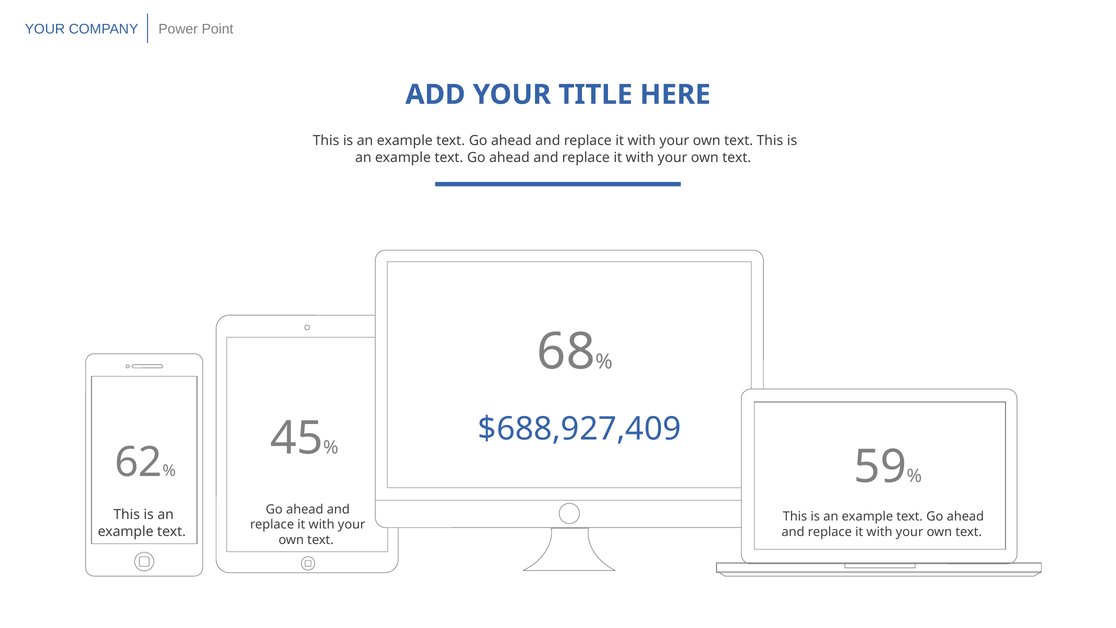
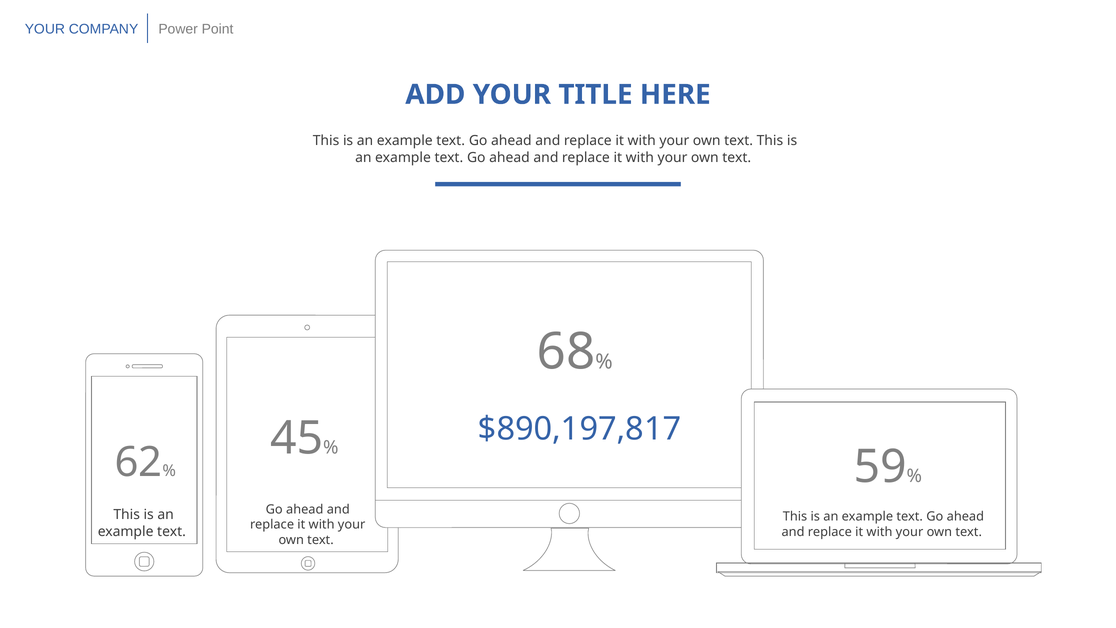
$688,927,409: $688,927,409 -> $890,197,817 (580, 429)
